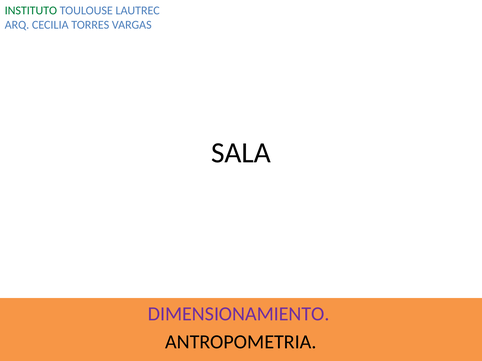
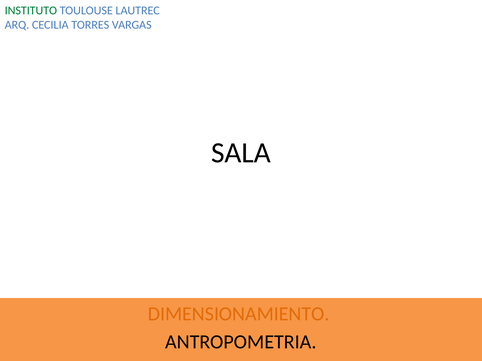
DIMENSIONAMIENTO colour: purple -> orange (239, 314)
